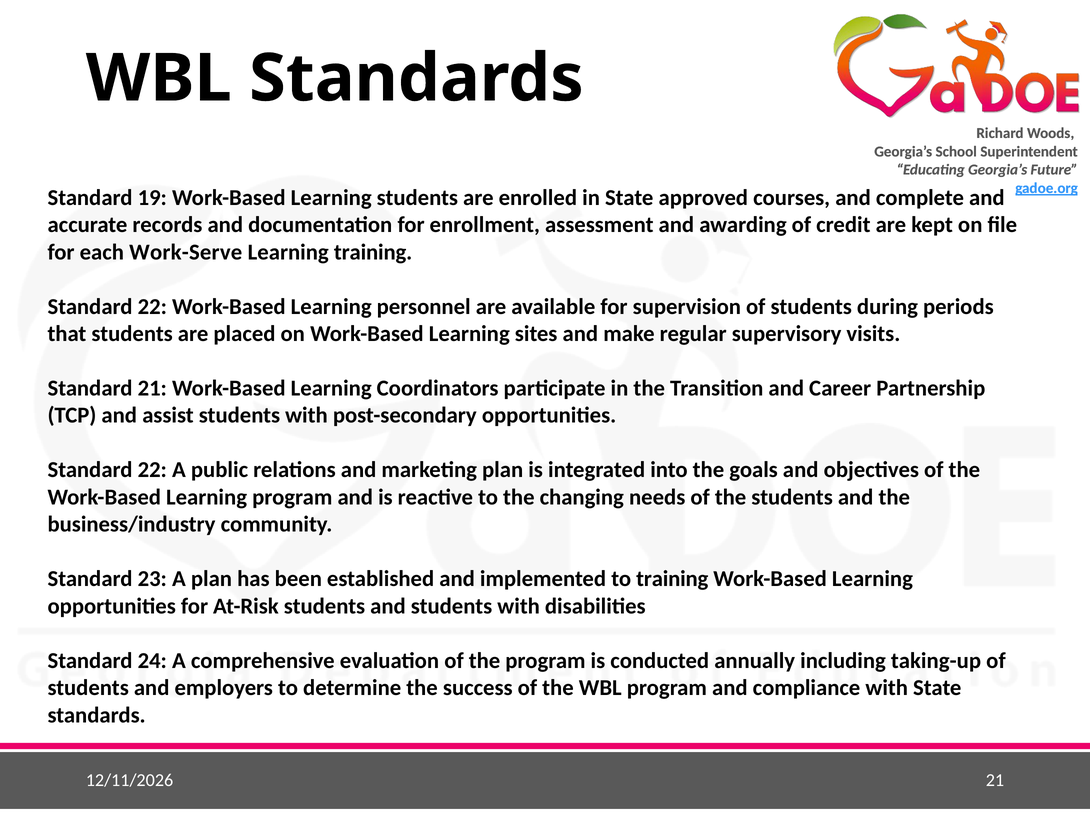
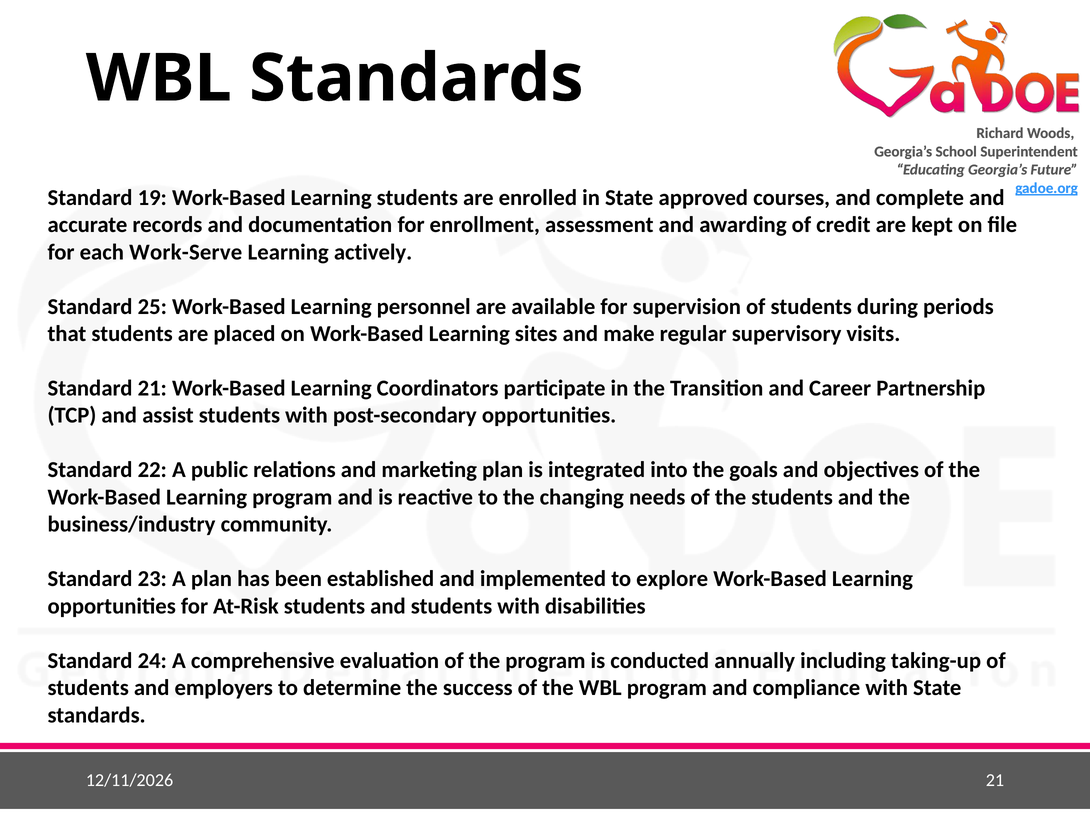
Learning training: training -> actively (373, 252)
22: 22 -> 25 (152, 307)
to training: training -> explore (672, 579)
